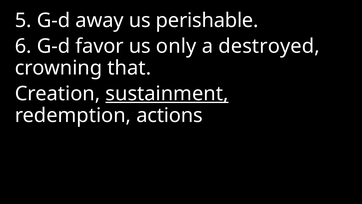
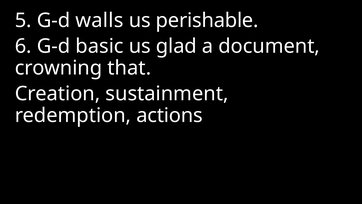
away: away -> walls (99, 20)
favor: favor -> basic (100, 46)
only: only -> glad (176, 46)
destroyed: destroyed -> document (269, 46)
sustainment underline: present -> none (167, 94)
